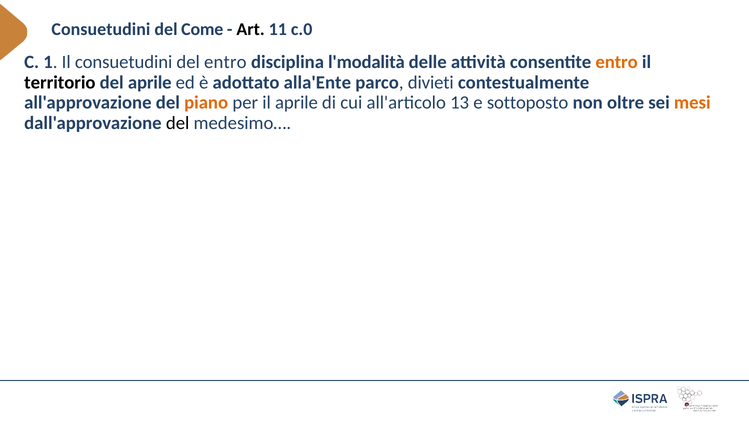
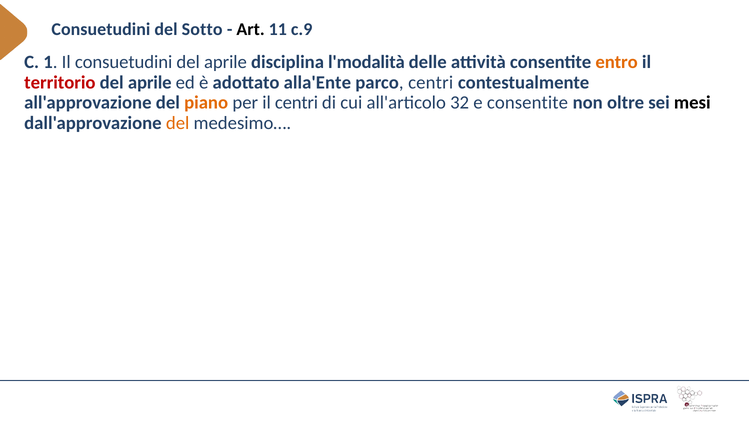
Come: Come -> Sotto (202, 30)
c.0: c.0 -> c.9 (302, 30)
entro: entro -> aprile (225, 62)
territorio colour: black -> red (60, 83)
parco divieti: divieti -> centri (431, 83)
il aprile: aprile -> centri (297, 103)
13: 13 -> 32 (460, 103)
e sottoposto: sottoposto -> consentite (527, 103)
mesi colour: orange -> black (692, 103)
del colour: black -> orange (178, 123)
